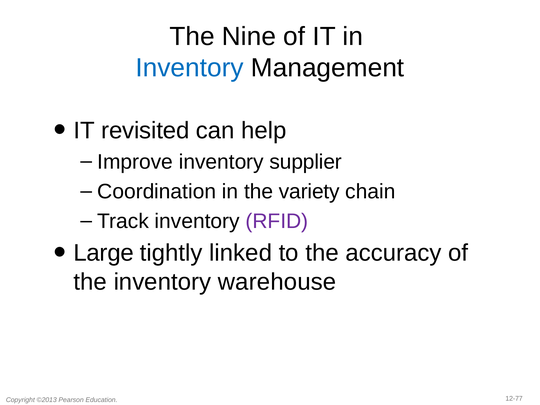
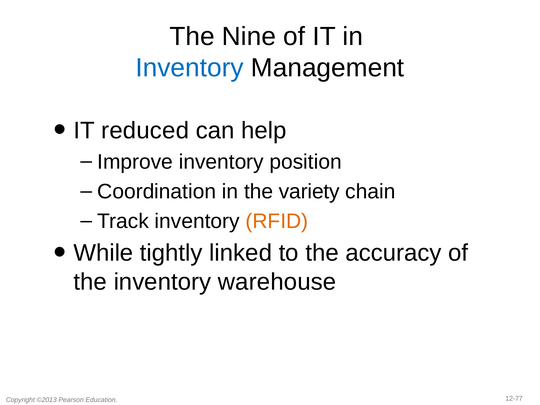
revisited: revisited -> reduced (145, 131)
supplier: supplier -> position (306, 162)
RFID colour: purple -> orange (277, 221)
Large: Large -> While (104, 253)
